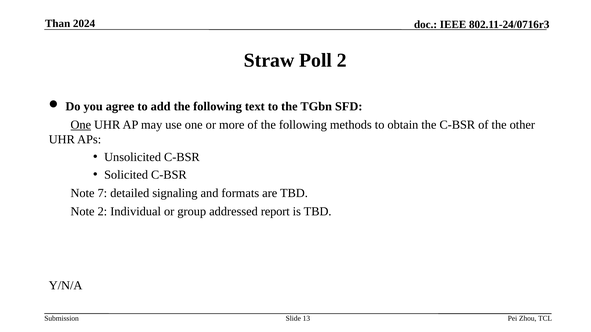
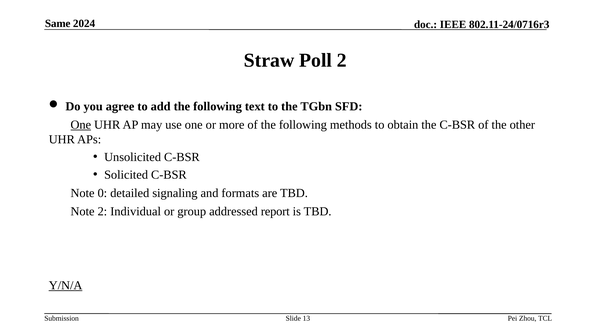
Than: Than -> Same (58, 23)
7: 7 -> 0 (102, 193)
Y/N/A underline: none -> present (66, 286)
